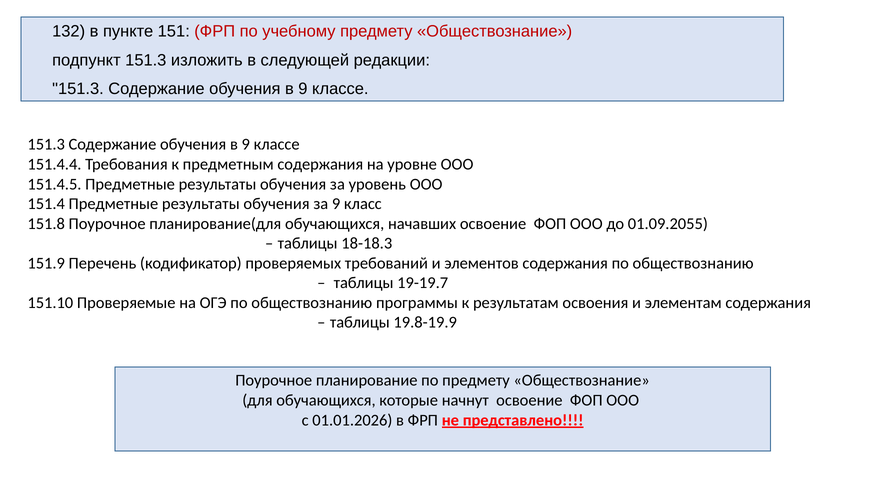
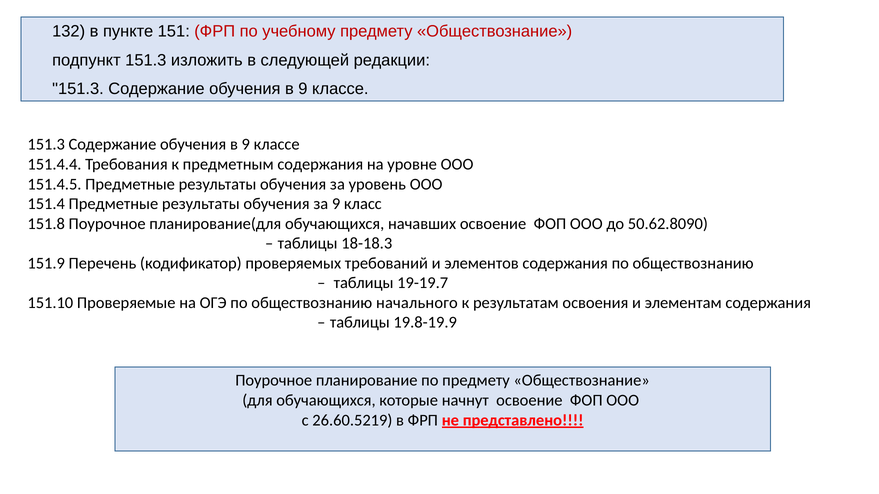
01.09.2055: 01.09.2055 -> 50.62.8090 (668, 224)
программы: программы -> начального (417, 303)
01.01.2026: 01.01.2026 -> 26.60.5219 (352, 420)
